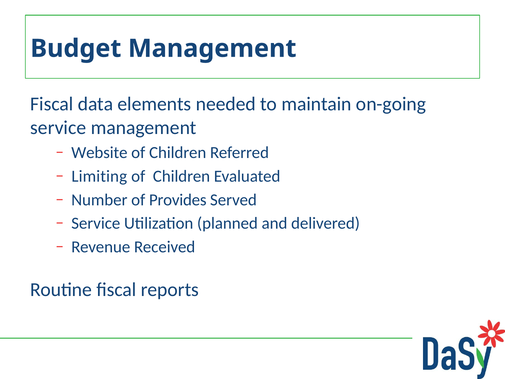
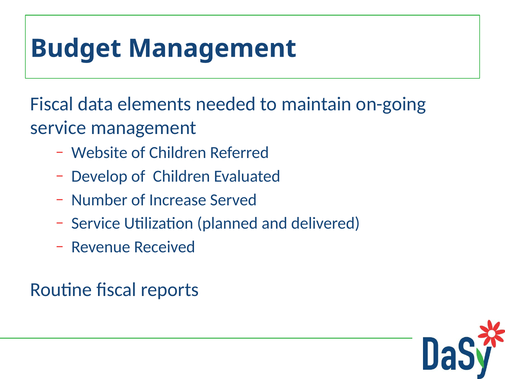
Limiting: Limiting -> Develop (99, 176)
Provides: Provides -> Increase (178, 200)
